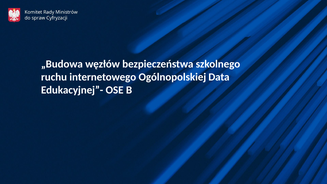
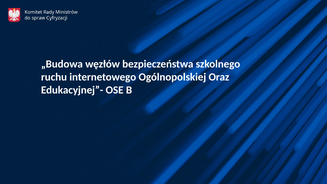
Data: Data -> Oraz (219, 77)
